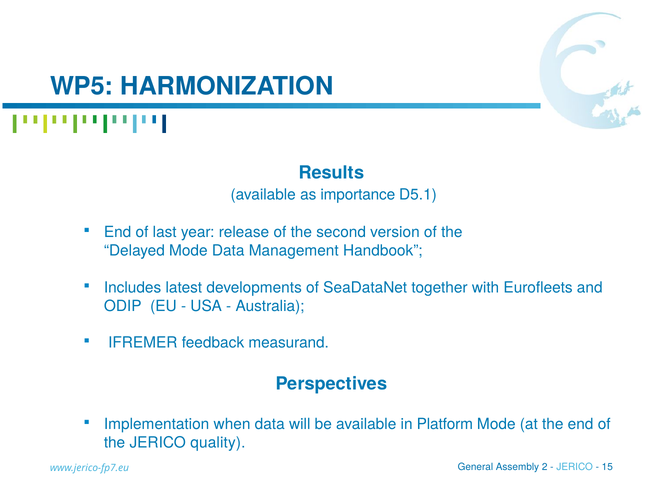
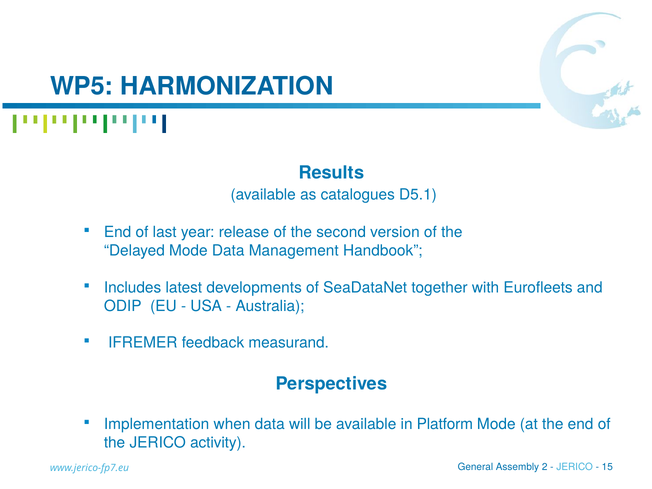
importance: importance -> catalogues (358, 195)
quality: quality -> activity (218, 443)
